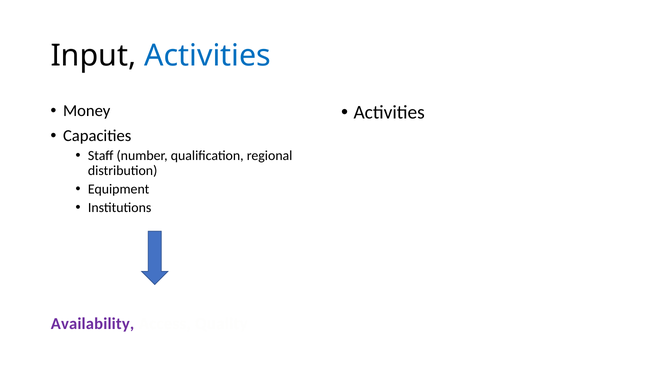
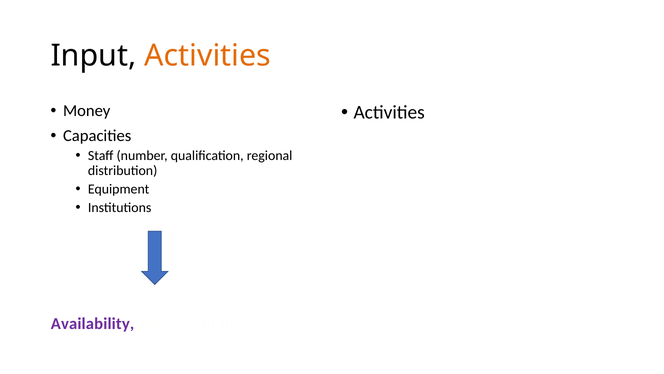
Activities colour: blue -> orange (208, 56)
